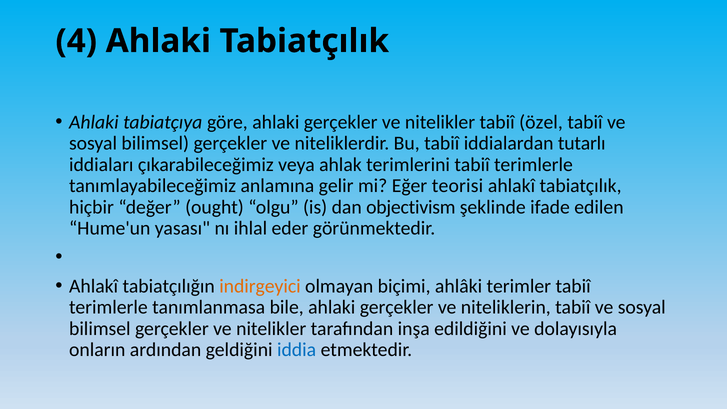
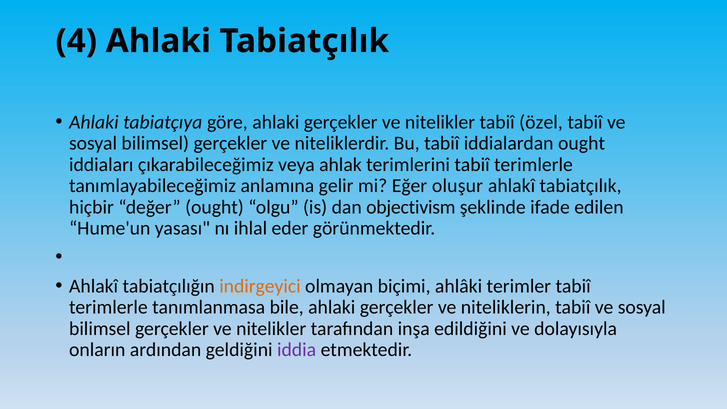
iddialardan tutarlı: tutarlı -> ought (582, 143)
teorisi: teorisi -> oluşur (457, 186)
iddia colour: blue -> purple (297, 350)
